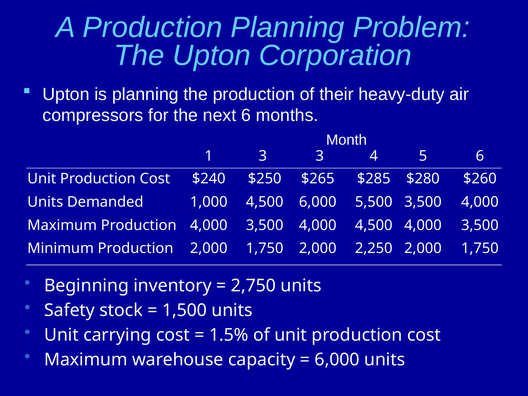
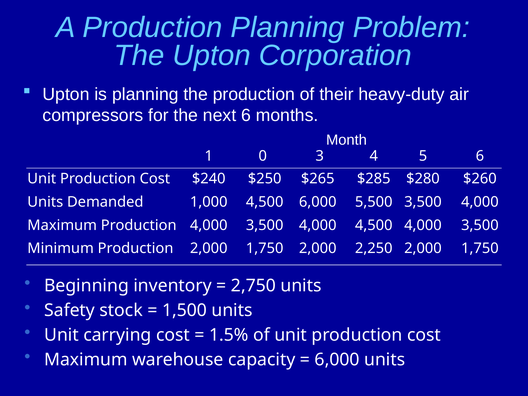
1 3: 3 -> 0 (263, 156)
